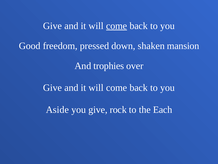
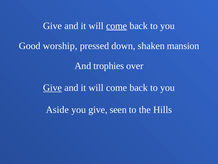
freedom: freedom -> worship (60, 46)
Give underline: none -> present (53, 87)
rock: rock -> seen (118, 109)
Each: Each -> Hills (163, 109)
